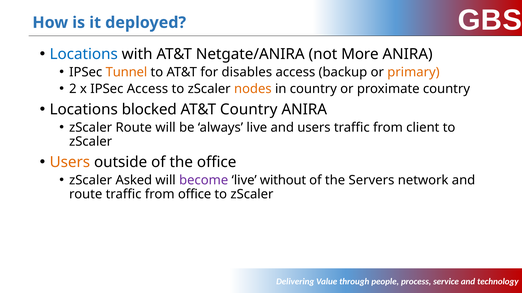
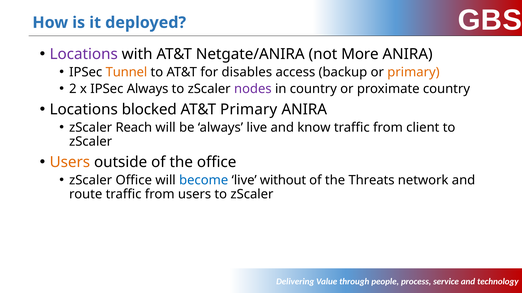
Locations colour: blue -> purple (84, 54)
IPSec Access: Access -> Always (148, 89)
nodes colour: orange -> purple (253, 89)
AT&T Country: Country -> Primary (249, 110)
zScaler Route: Route -> Reach (134, 128)
and users: users -> know (314, 128)
zScaler Asked: Asked -> Office (134, 180)
become colour: purple -> blue (204, 180)
Servers: Servers -> Threats (372, 180)
from office: office -> users (195, 195)
